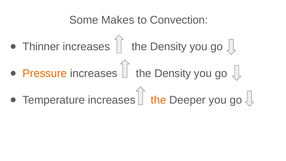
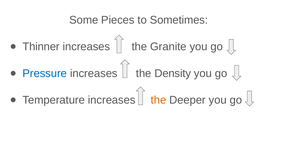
Makes: Makes -> Pieces (118, 20)
Convection: Convection -> Sometimes (179, 20)
Density: Density -> Granite (168, 47)
Pressure colour: orange -> blue (45, 73)
